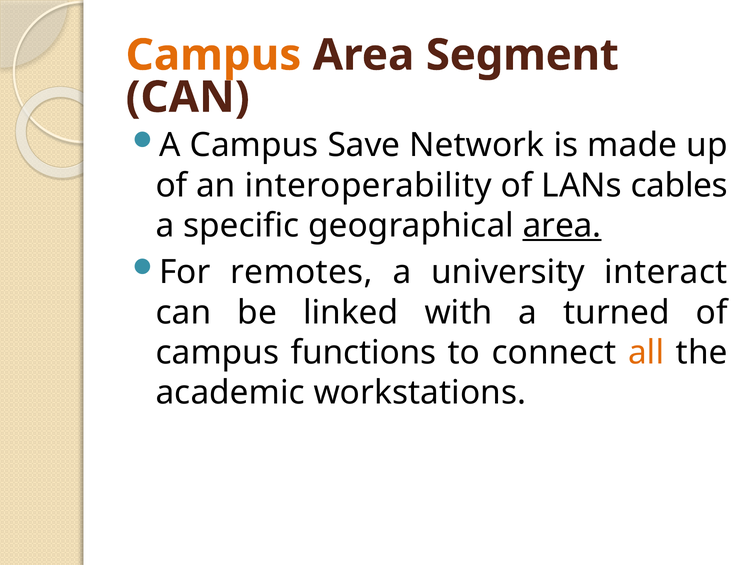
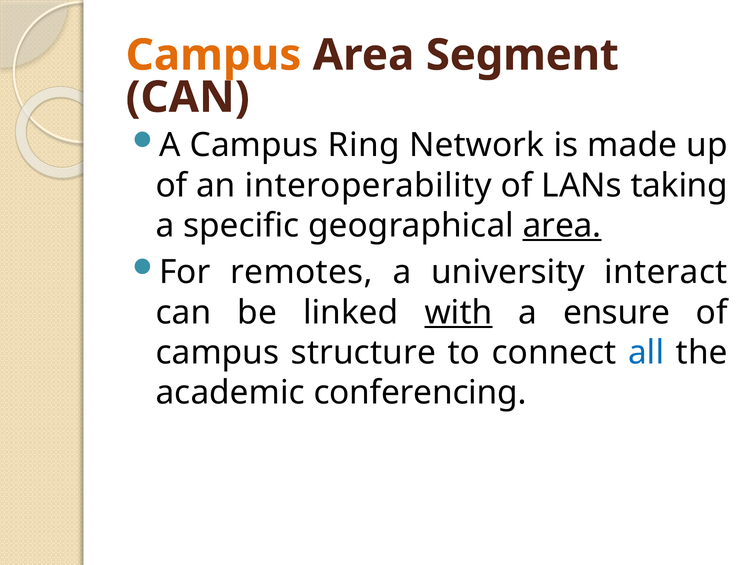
Save: Save -> Ring (364, 145)
cables: cables -> taking (679, 186)
with underline: none -> present (459, 312)
turned: turned -> ensure (617, 312)
functions: functions -> structure (363, 353)
all colour: orange -> blue (646, 353)
workstations: workstations -> conferencing (420, 393)
